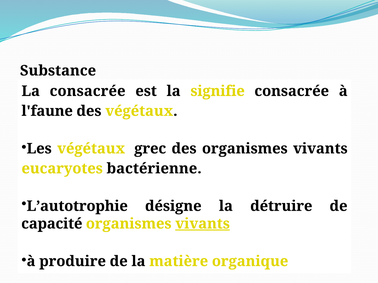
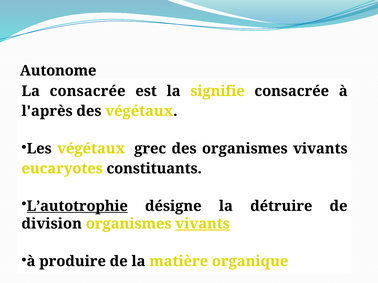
Substance: Substance -> Autonome (58, 71)
l'faune: l'faune -> l'après (47, 111)
bactérienne: bactérienne -> constituants (154, 169)
L’autotrophie underline: none -> present (77, 206)
capacité: capacité -> division (52, 224)
